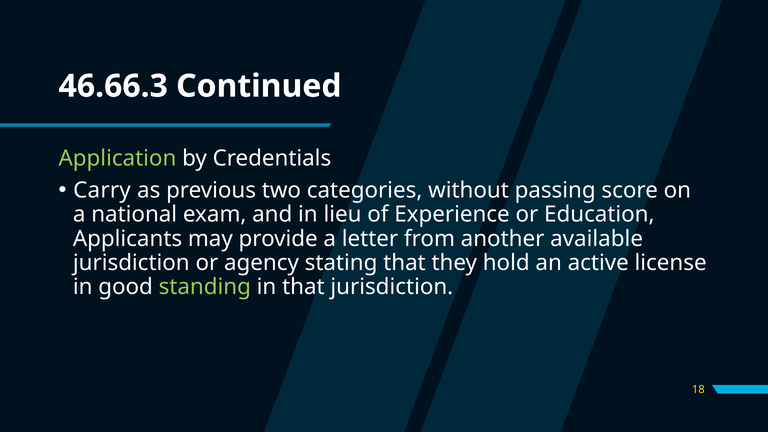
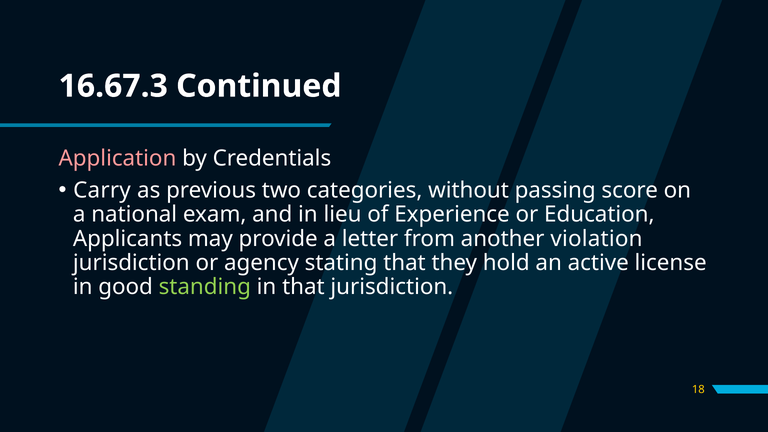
46.66.3: 46.66.3 -> 16.67.3 (113, 86)
Application colour: light green -> pink (117, 158)
available: available -> violation (596, 239)
